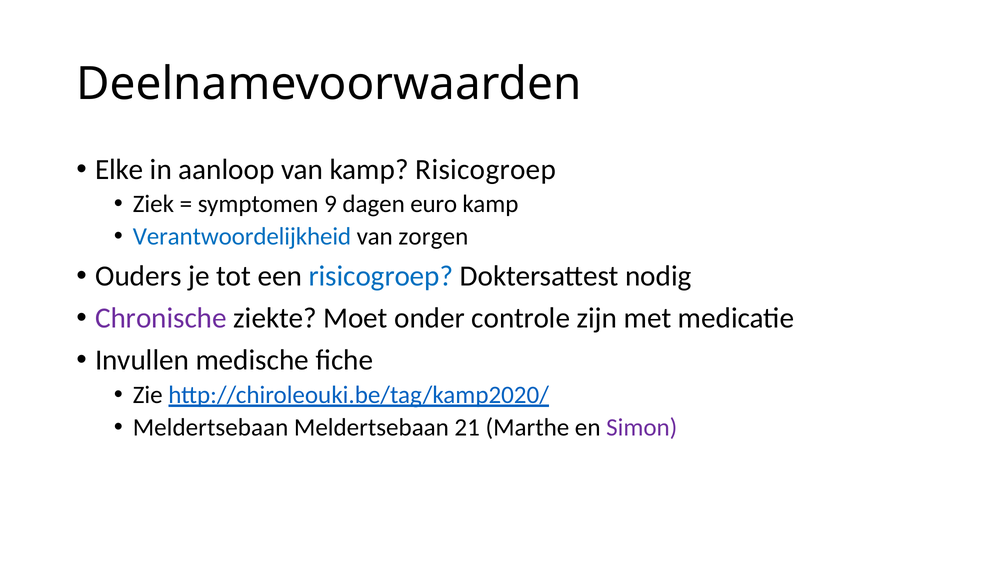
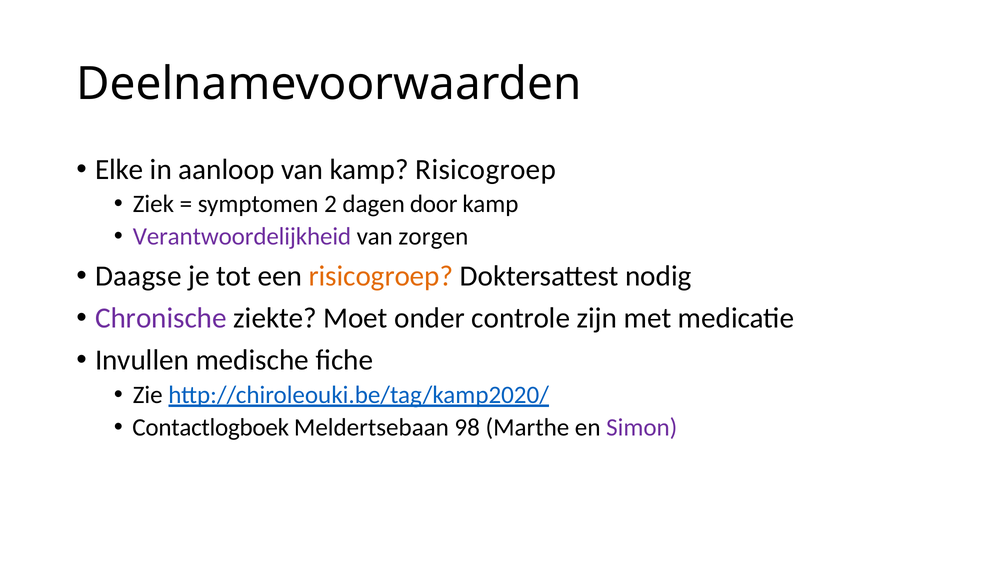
9: 9 -> 2 (330, 204)
euro: euro -> door (434, 204)
Verantwoordelijkheid colour: blue -> purple (242, 236)
Ouders: Ouders -> Daagse (138, 276)
risicogroep colour: blue -> orange (381, 276)
Meldertsebaan: Meldertsebaan -> Contactlogboek (211, 427)
21: 21 -> 98 (467, 427)
